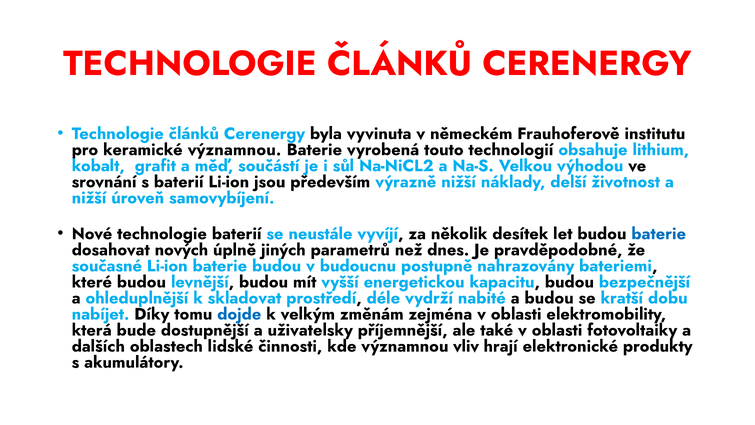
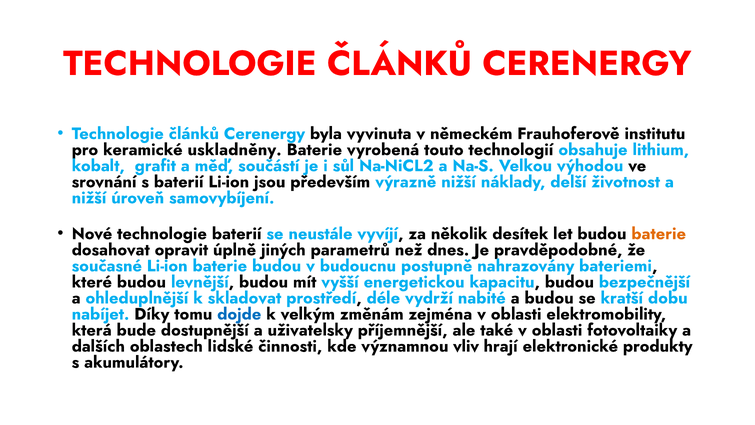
keramické významnou: významnou -> uskladněny (235, 150)
baterie colour: blue -> orange (659, 234)
nových: nových -> opravit (181, 250)
